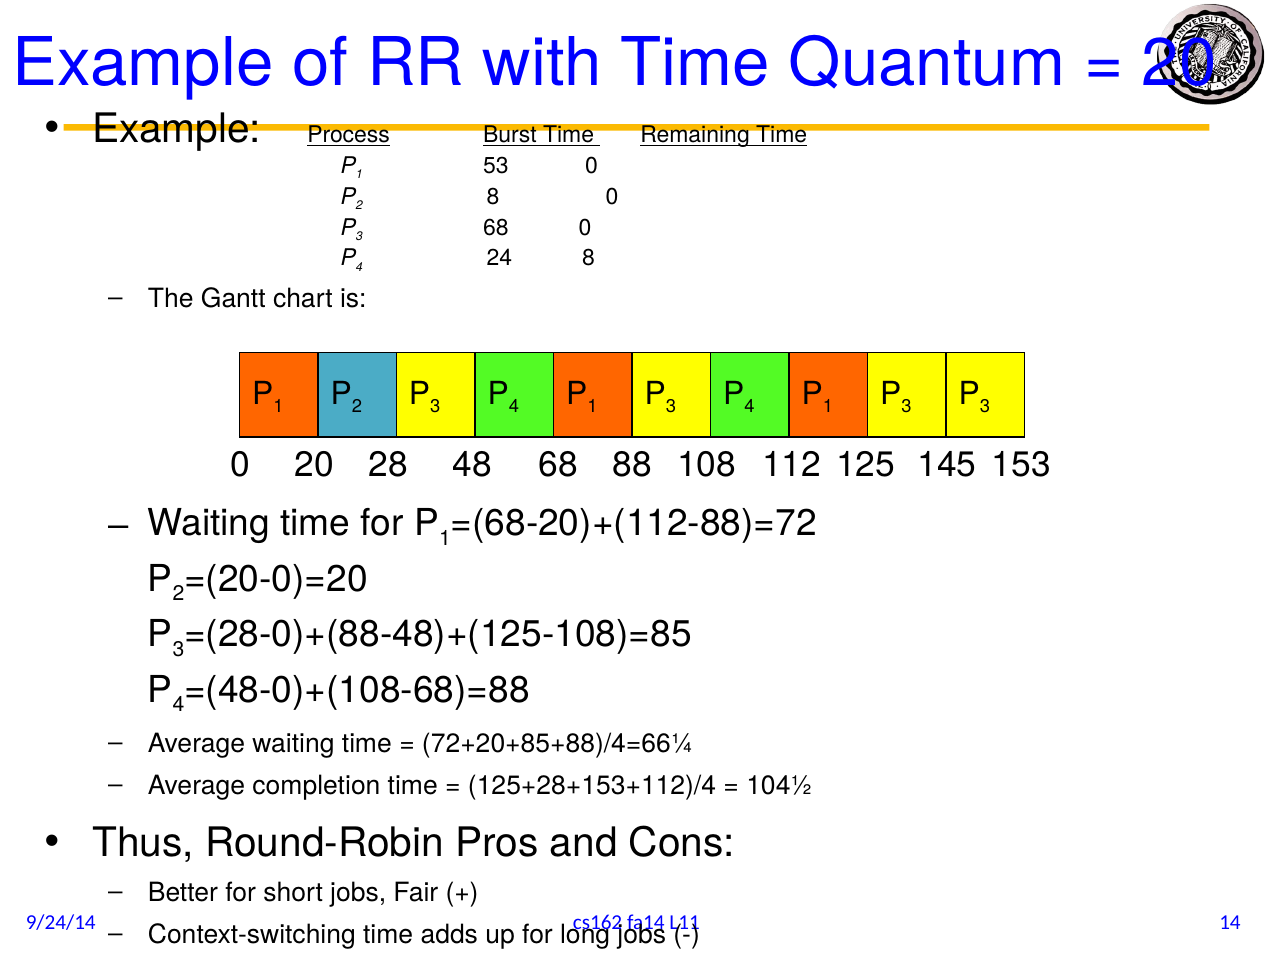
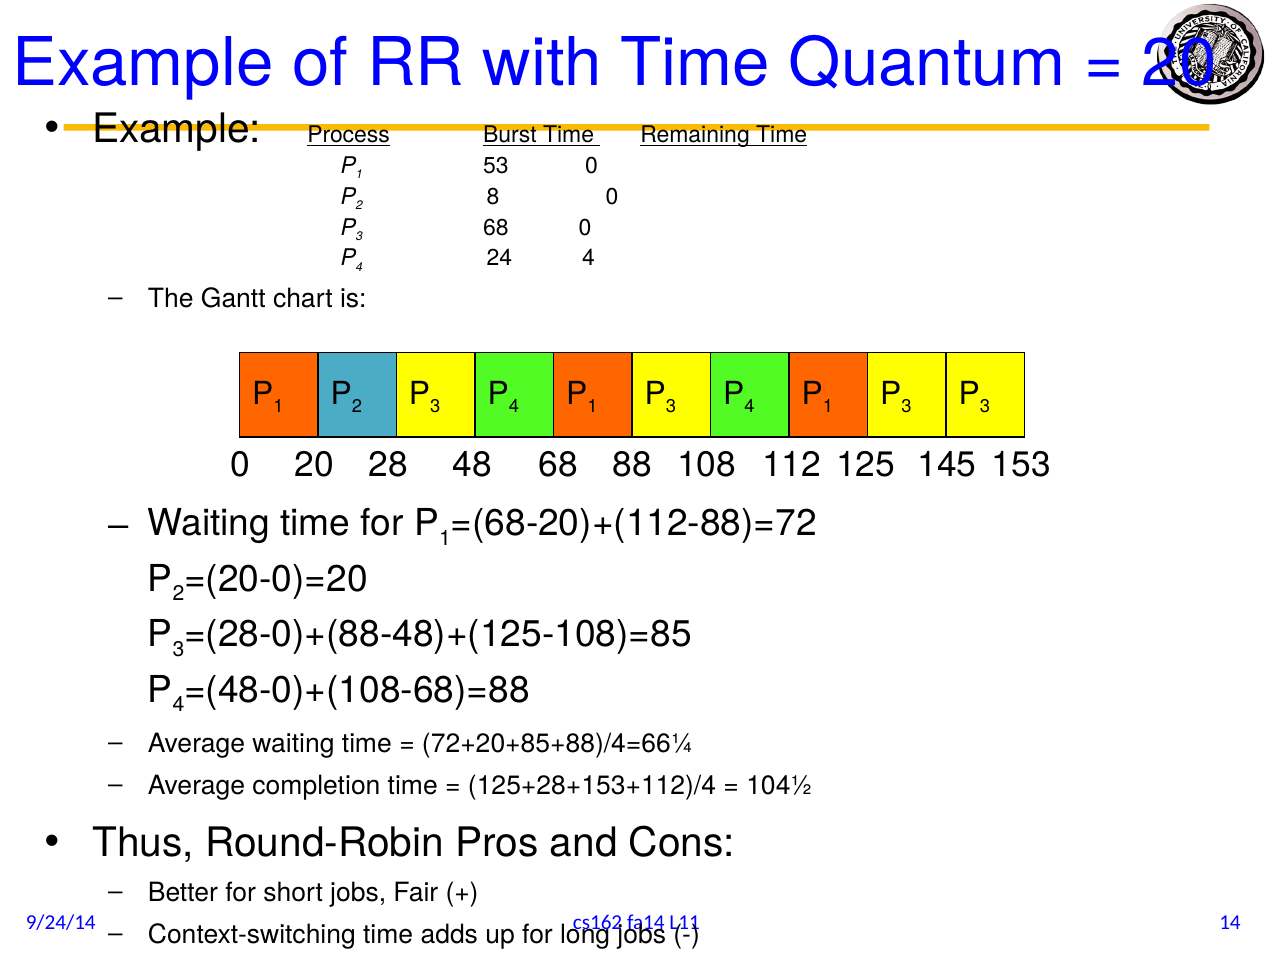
24 8: 8 -> 4 (589, 258)
